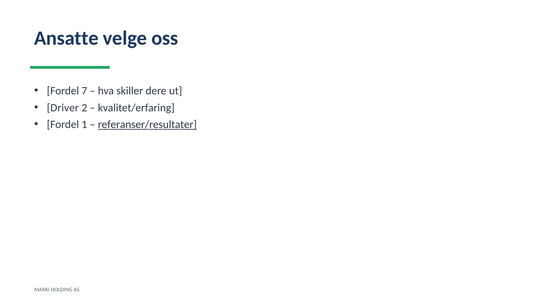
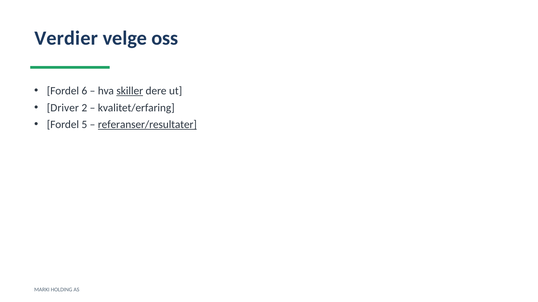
Ansatte: Ansatte -> Verdier (66, 38)
7: 7 -> 6 (84, 91)
skiller underline: none -> present (130, 91)
1: 1 -> 5 (84, 125)
